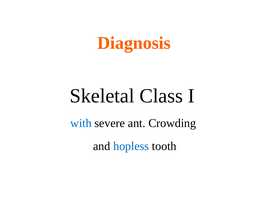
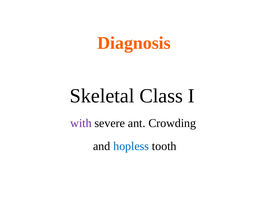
with colour: blue -> purple (81, 123)
